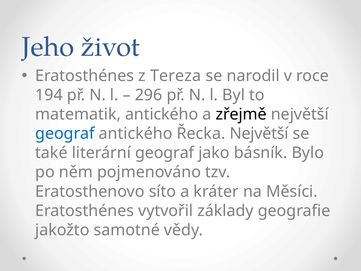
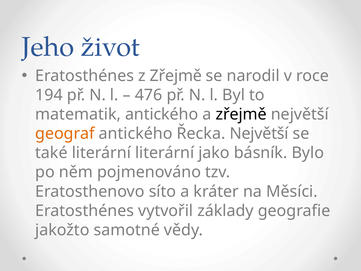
z Tereza: Tereza -> Zřejmě (176, 76)
296: 296 -> 476 (149, 95)
geograf colour: blue -> orange (65, 134)
literární geograf: geograf -> literární (165, 153)
